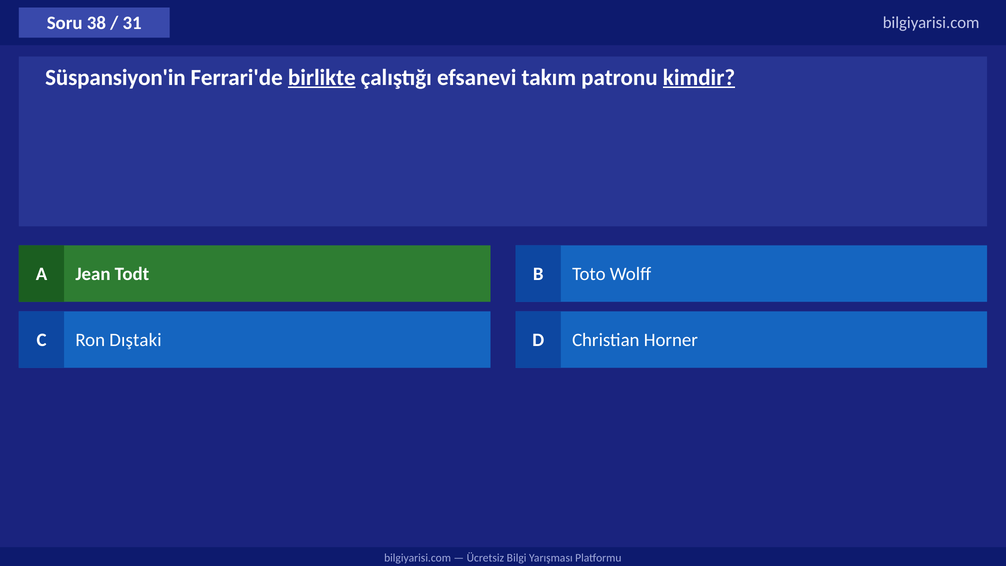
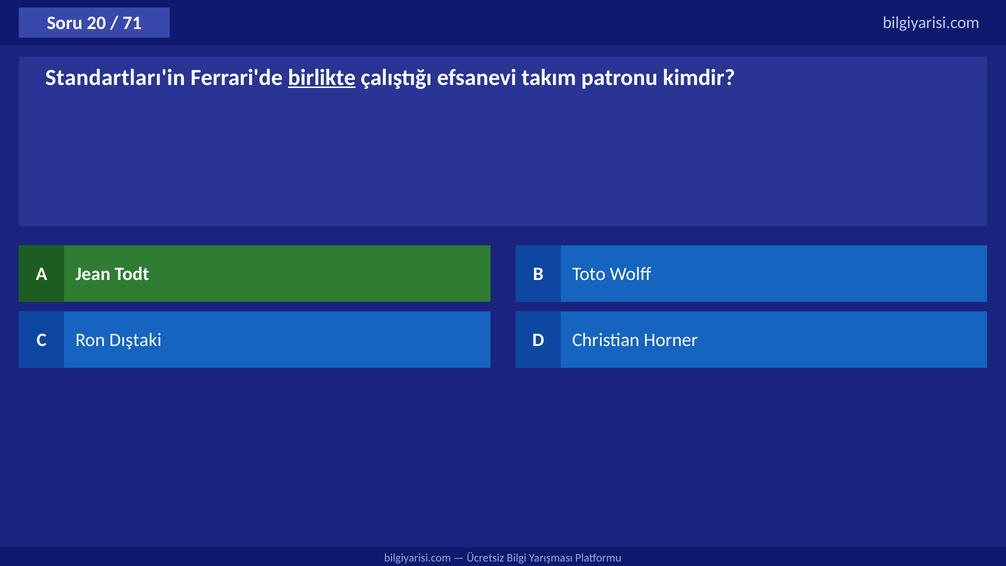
38: 38 -> 20 (96, 23)
31: 31 -> 71 (132, 23)
Süspansiyon'in: Süspansiyon'in -> Standartları'in (115, 77)
kimdir underline: present -> none (699, 77)
